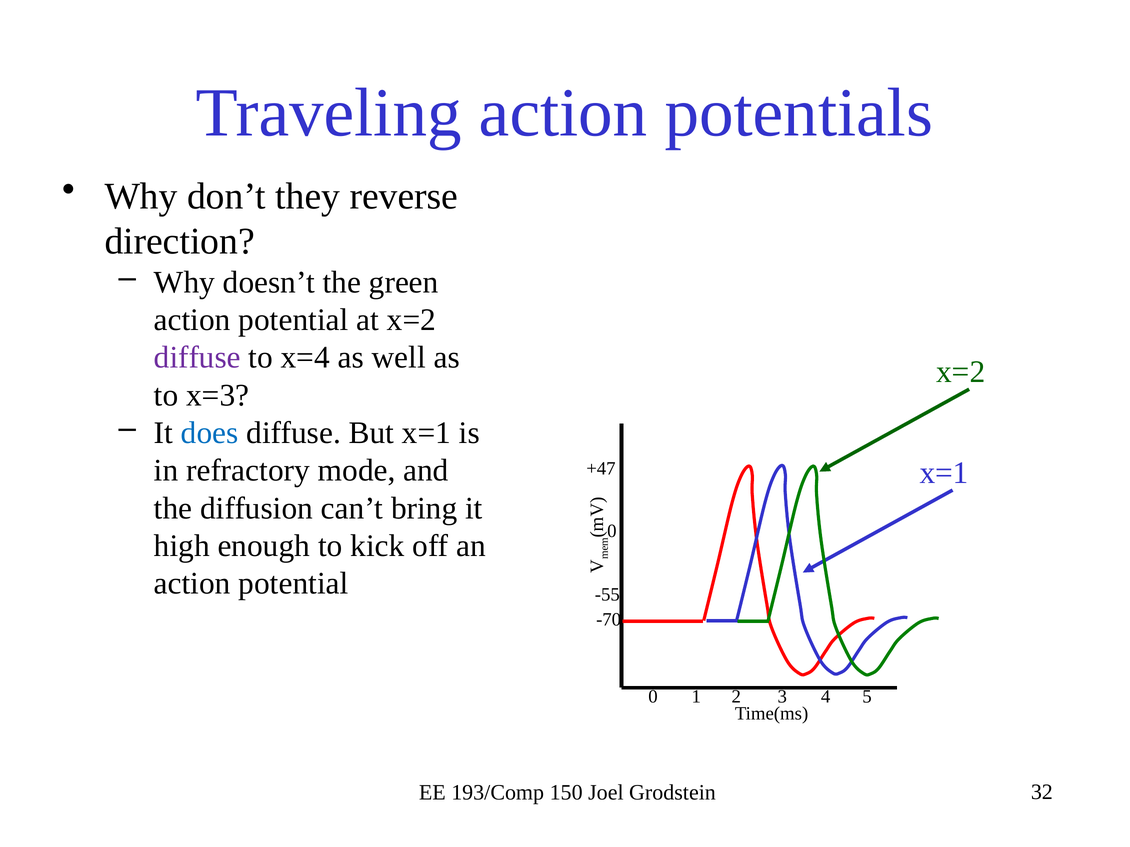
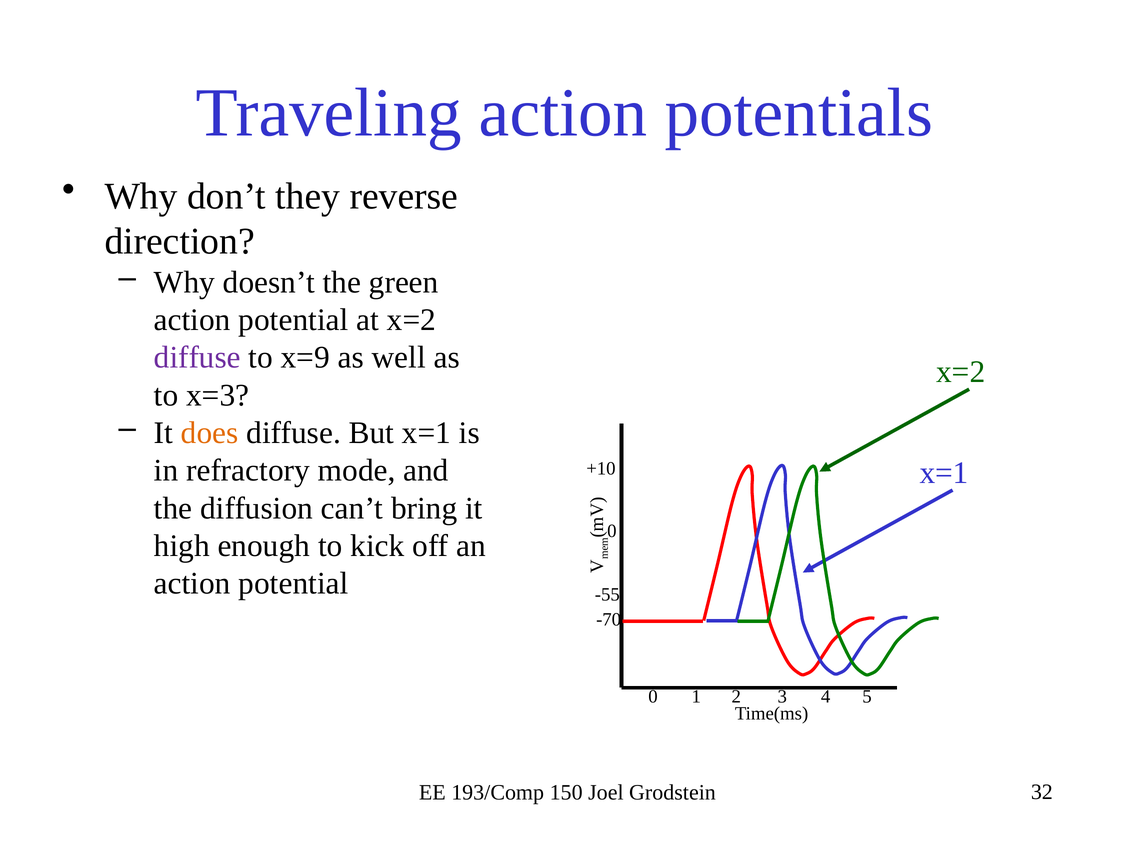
x=4: x=4 -> x=9 (305, 358)
does colour: blue -> orange (210, 433)
+47: +47 -> +10 (601, 469)
